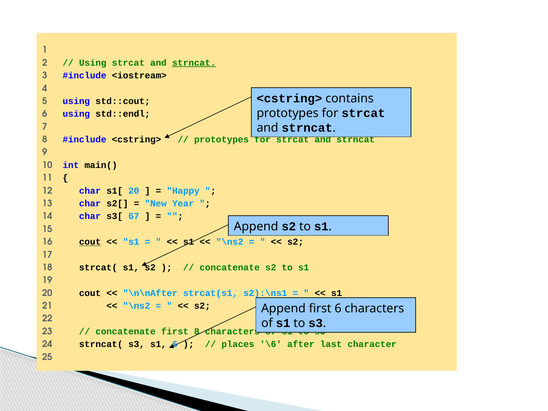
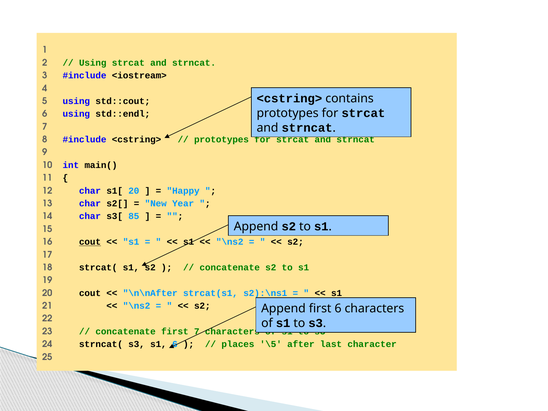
strncat underline: present -> none (194, 63)
67: 67 -> 85 (134, 216)
first 8: 8 -> 7 (197, 331)
\6: \6 -> \5 (271, 344)
